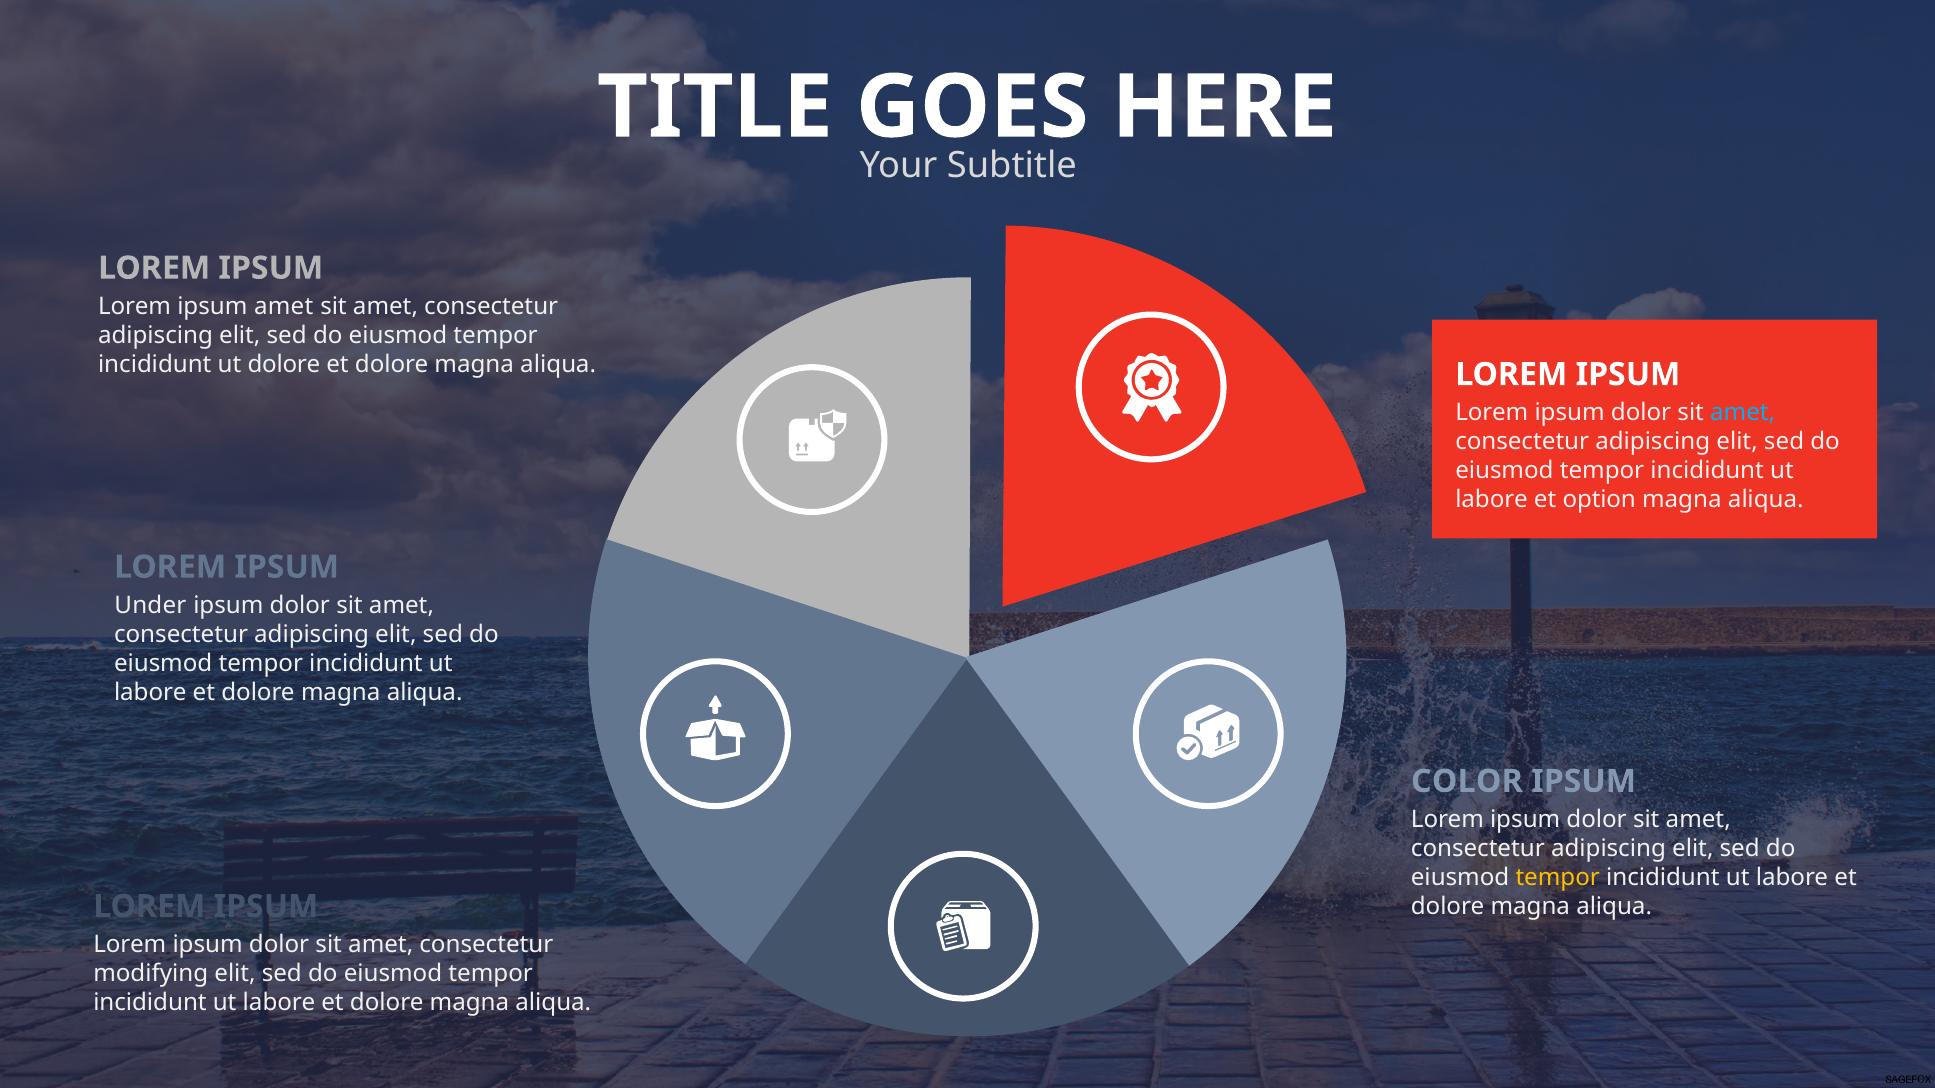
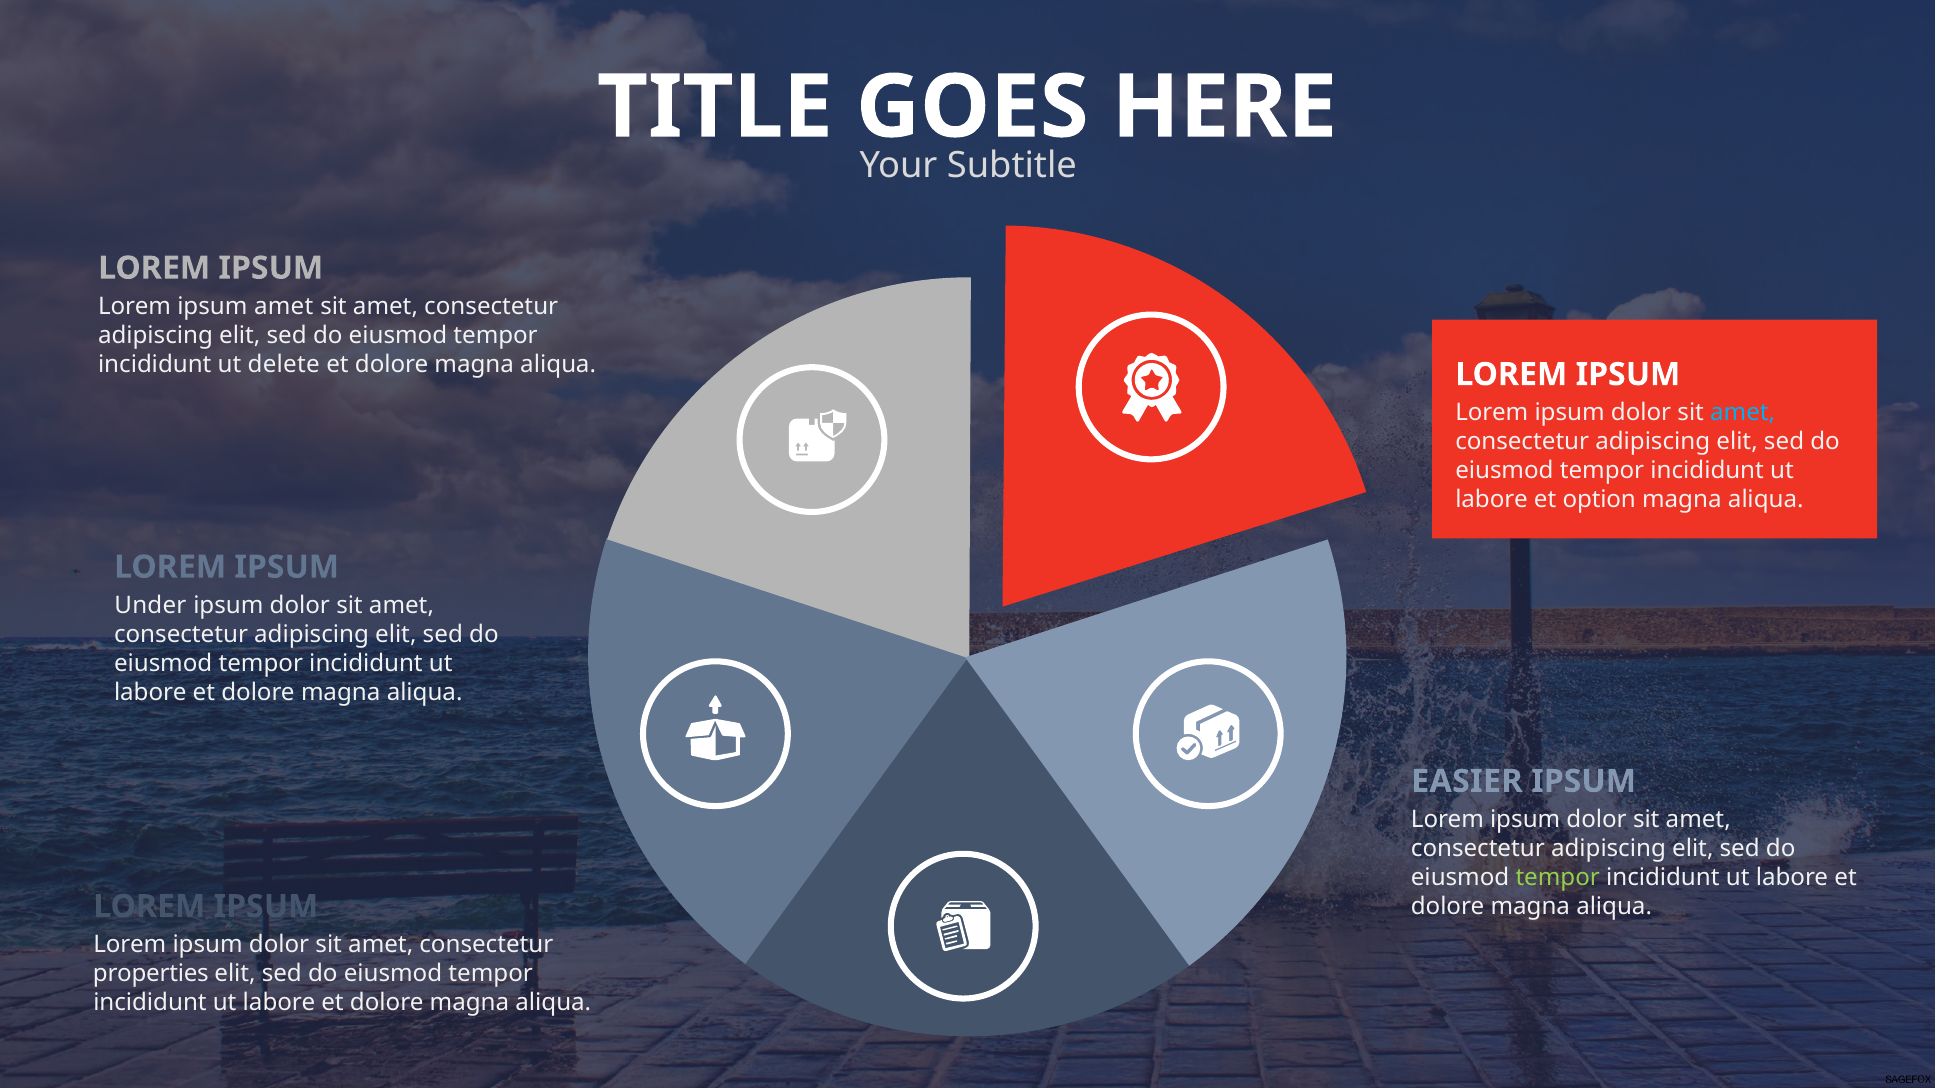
ut dolore: dolore -> delete (284, 364)
COLOR: COLOR -> EASIER (1467, 782)
tempor colour: yellow -> light green (1558, 878)
modifying: modifying -> properties (151, 974)
